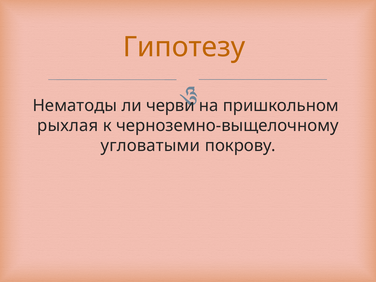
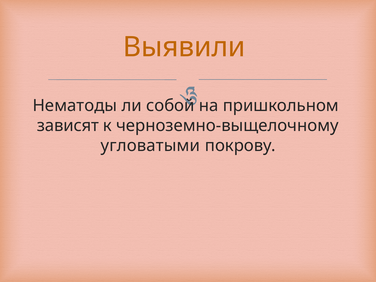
Гипотезу: Гипотезу -> Выявили (184, 47)
черви: черви -> собой (170, 106)
рыхлая: рыхлая -> зависят (68, 126)
